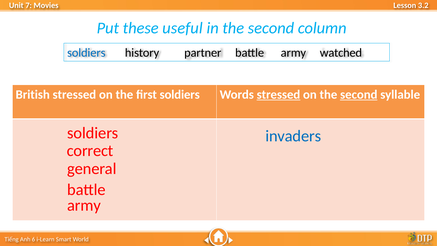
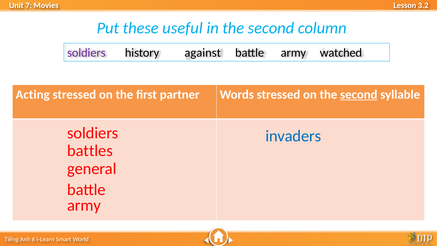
soldiers colour: blue -> purple (86, 53)
partner: partner -> against (203, 53)
British: British -> Acting (33, 94)
first soldiers: soldiers -> partner (180, 94)
stressed underline: present -> none (278, 94)
correct: correct -> battles (90, 150)
